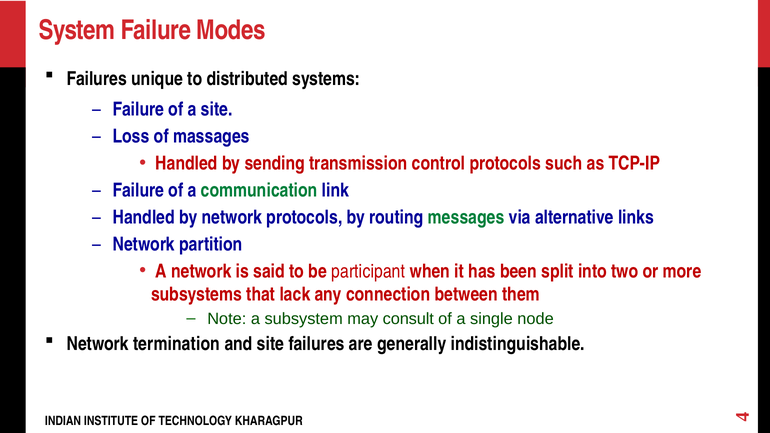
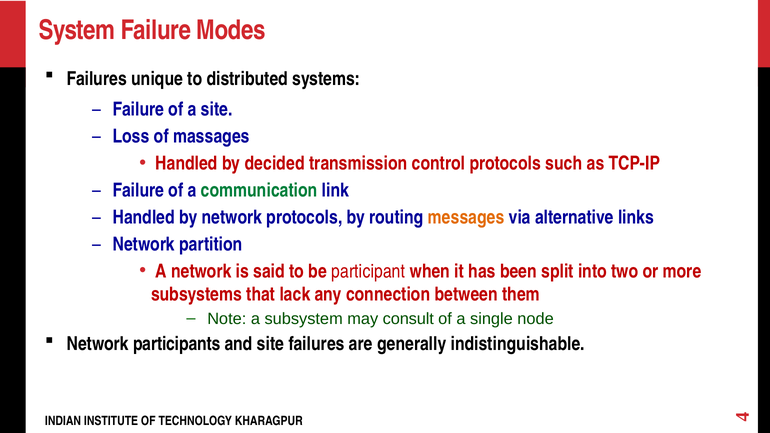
sending: sending -> decided (275, 163)
messages colour: green -> orange (466, 217)
termination: termination -> participants (177, 344)
